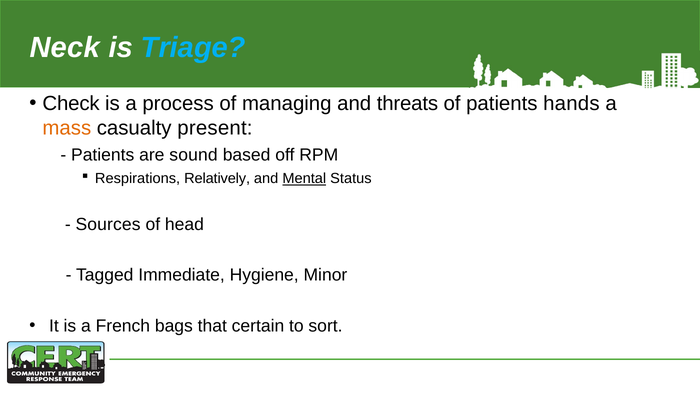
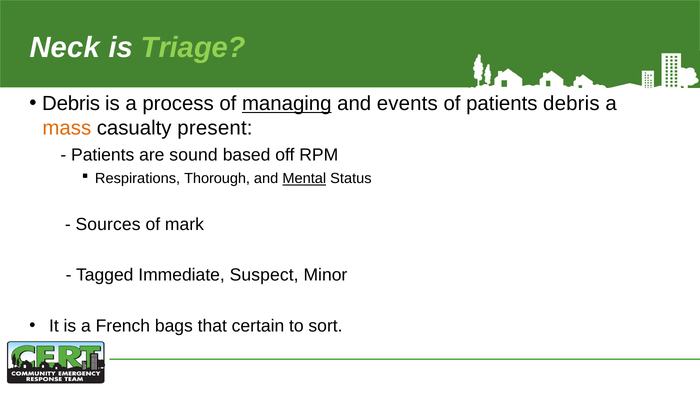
Triage colour: light blue -> light green (193, 47)
Check: Check -> Debris (71, 104)
managing underline: none -> present (287, 104)
threats: threats -> events (407, 104)
patients hands: hands -> debris (571, 104)
Relatively: Relatively -> Thorough (217, 179)
head: head -> mark (184, 224)
Hygiene: Hygiene -> Suspect (264, 275)
